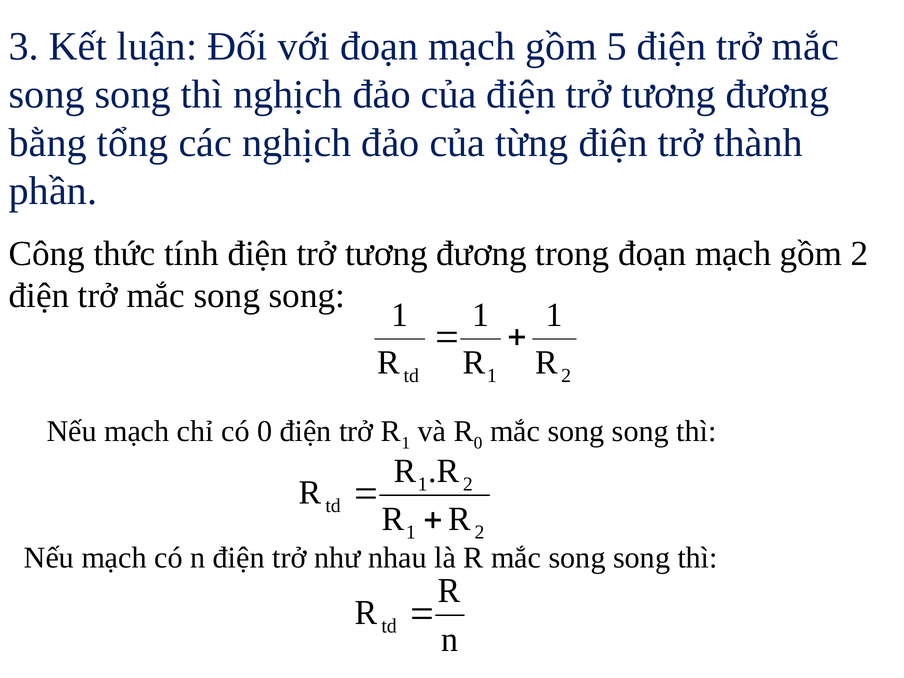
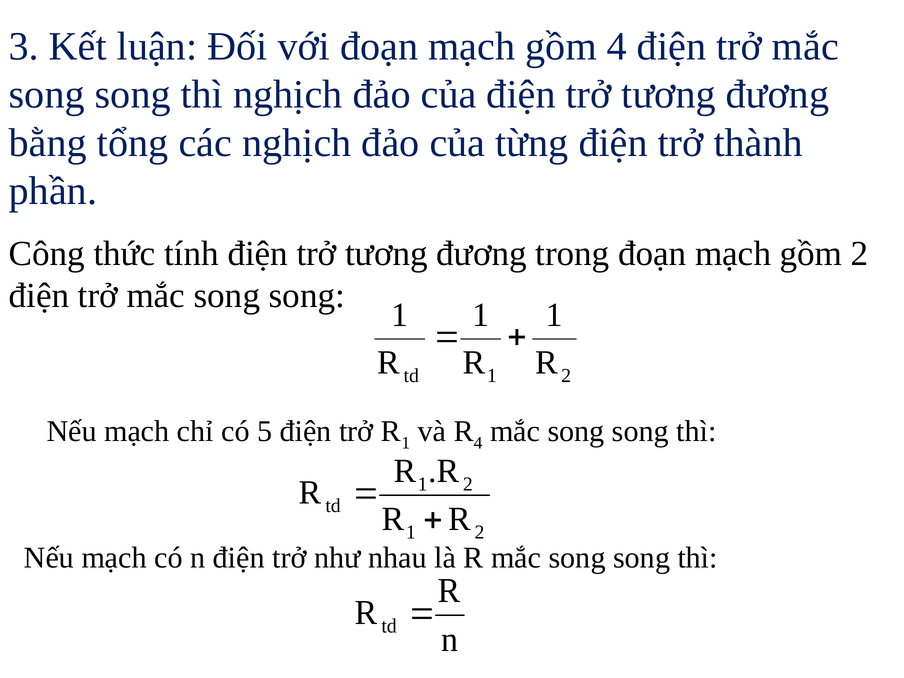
gồm 5: 5 -> 4 (617, 46)
có 0: 0 -> 5 (265, 431)
R 0: 0 -> 4 (478, 443)
